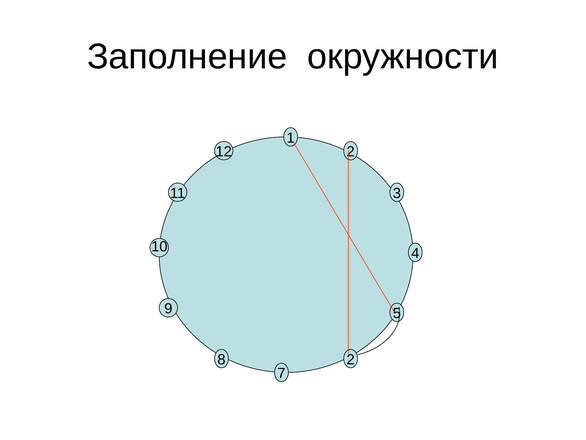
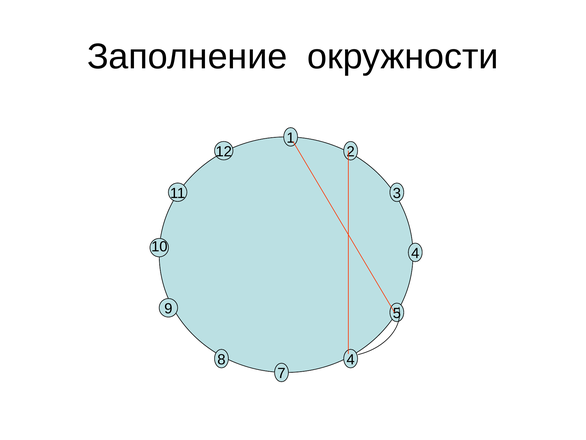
8 2: 2 -> 4 (351, 359)
